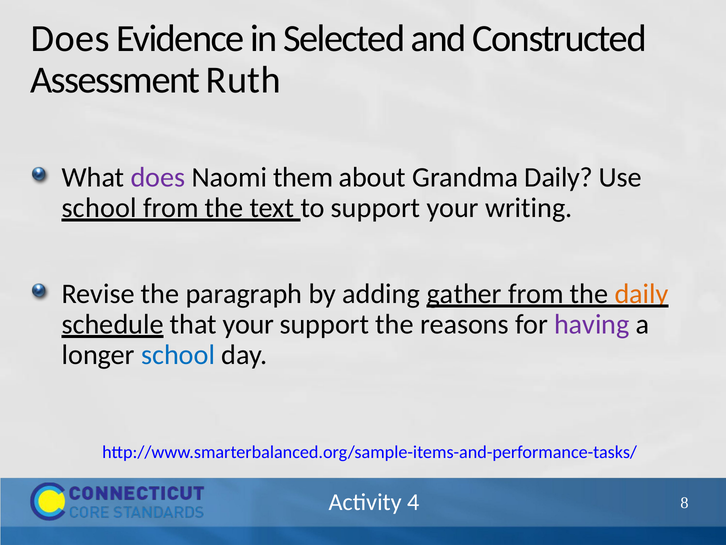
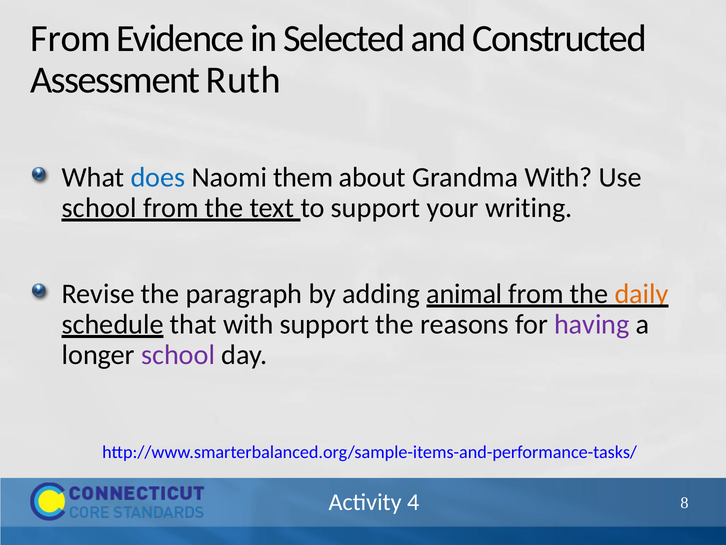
Does: Does -> From (71, 39)
does colour: purple -> blue (158, 177)
Grandma Daily: Daily -> With (559, 177)
gather: gather -> animal (464, 294)
that your: your -> with (248, 324)
school colour: blue -> purple (178, 355)
